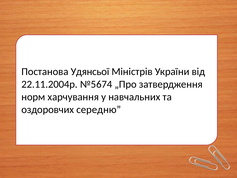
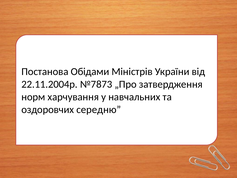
Удянсьої: Удянсьої -> Обідами (90, 72)
№5674: №5674 -> №7873 (96, 84)
